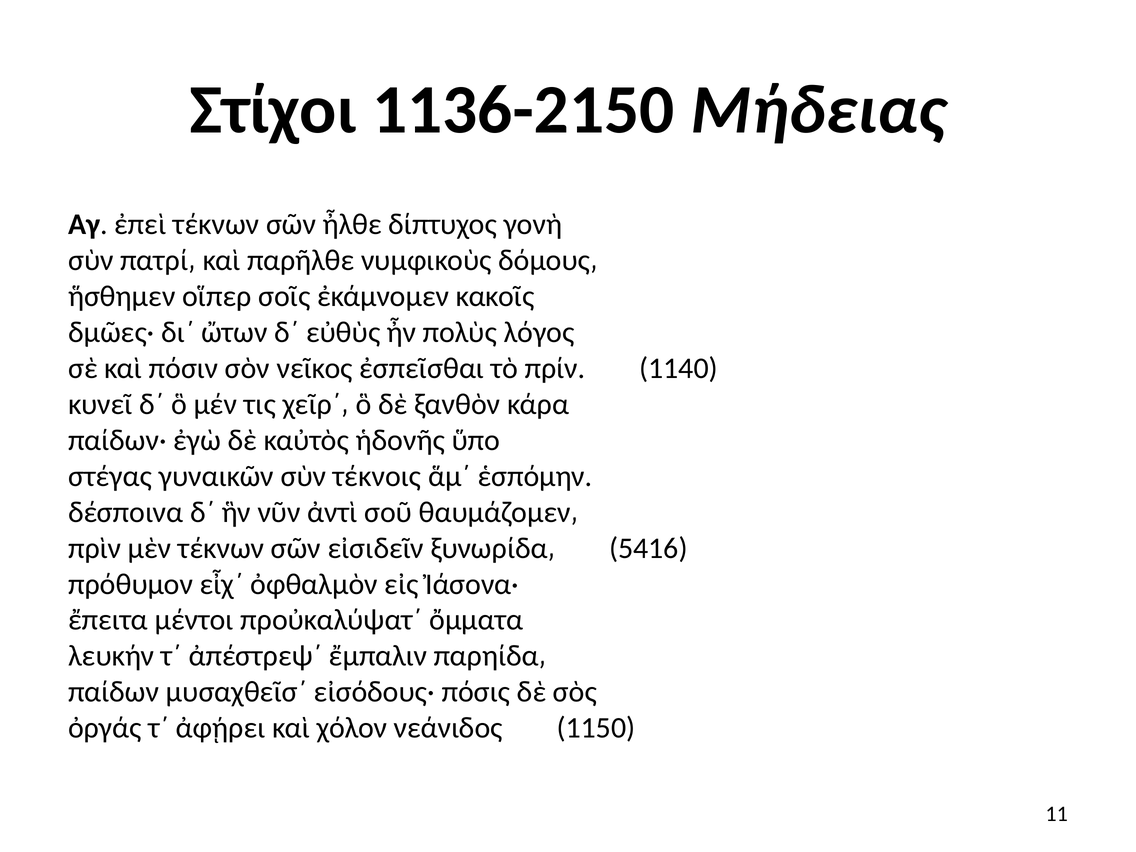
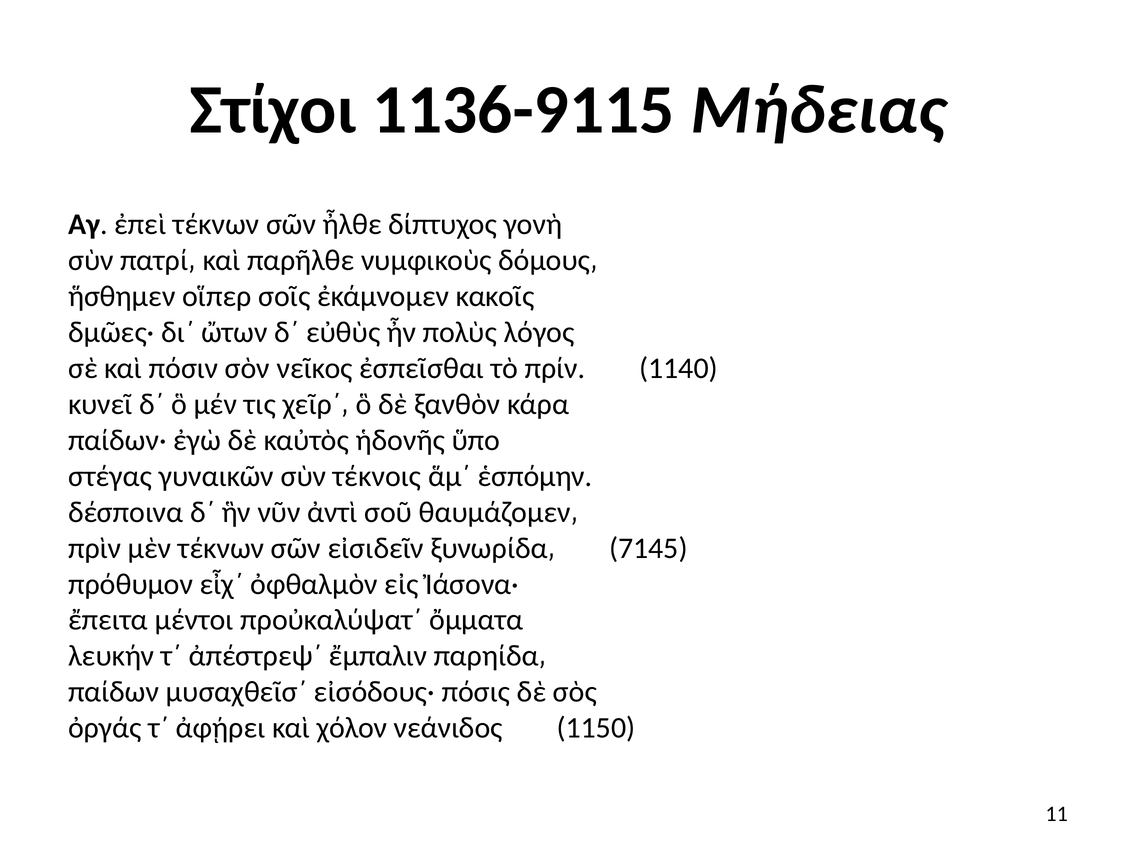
1136-2150: 1136-2150 -> 1136-9115 (523, 110)
5416: 5416 -> 7145 (648, 548)
